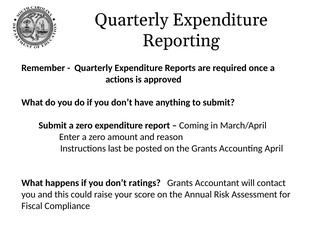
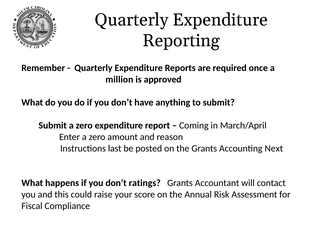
actions: actions -> million (119, 79)
April: April -> Next (274, 148)
